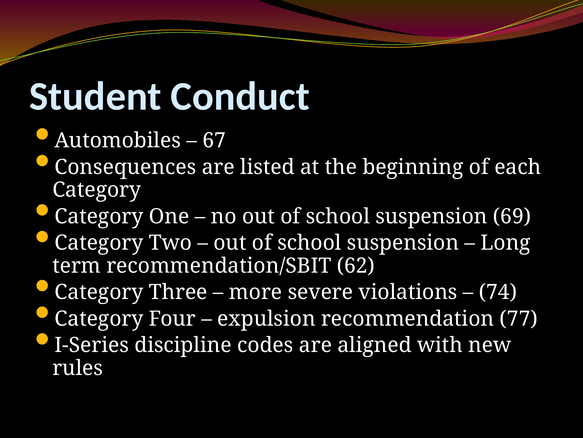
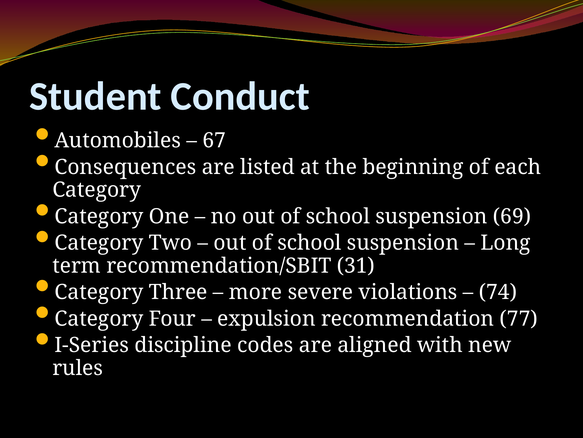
62: 62 -> 31 (356, 265)
